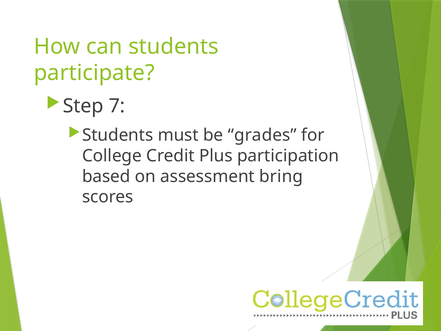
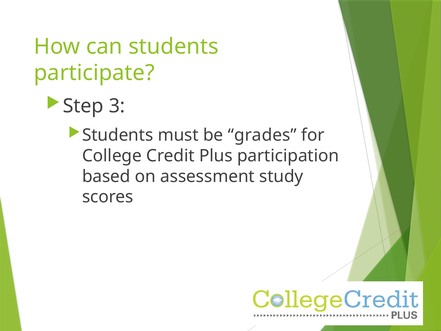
7: 7 -> 3 (117, 106)
bring: bring -> study (281, 176)
